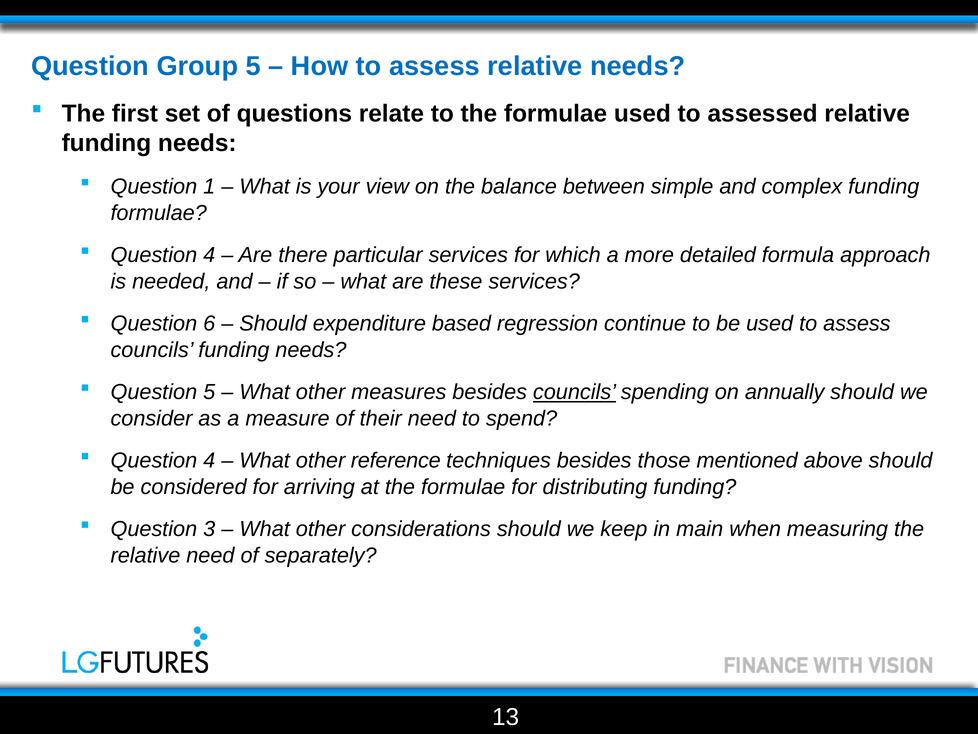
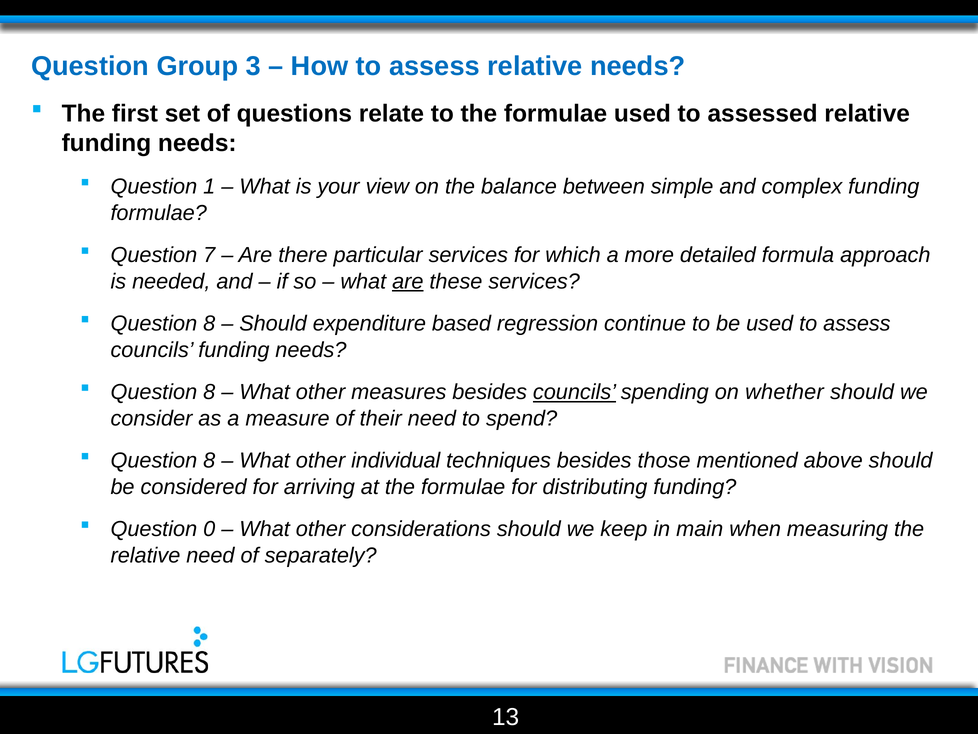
Group 5: 5 -> 3 (253, 66)
4: 4 -> 7 (209, 255)
are underline: none -> present (408, 281)
6: 6 -> 8 (209, 324)
5: 5 -> 8 (209, 392)
annually: annually -> whether (784, 392)
4: 4 -> 8 (209, 461)
reference: reference -> individual (396, 461)
3: 3 -> 0 (209, 529)
